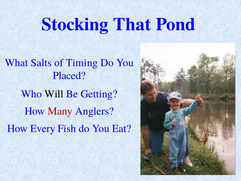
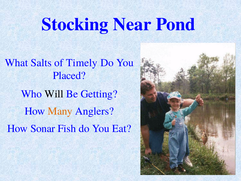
That: That -> Near (132, 24)
Timing: Timing -> Timely (82, 63)
Many colour: red -> orange (60, 111)
Every: Every -> Sonar (43, 128)
